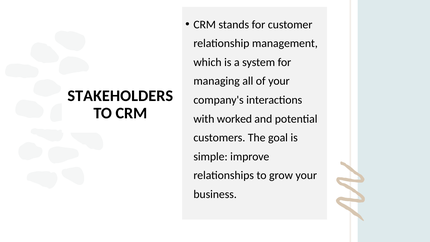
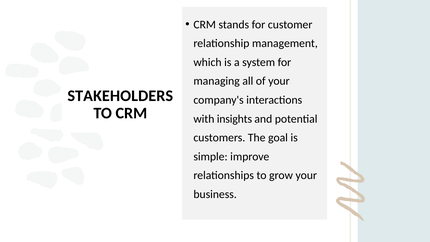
worked: worked -> insights (234, 119)
